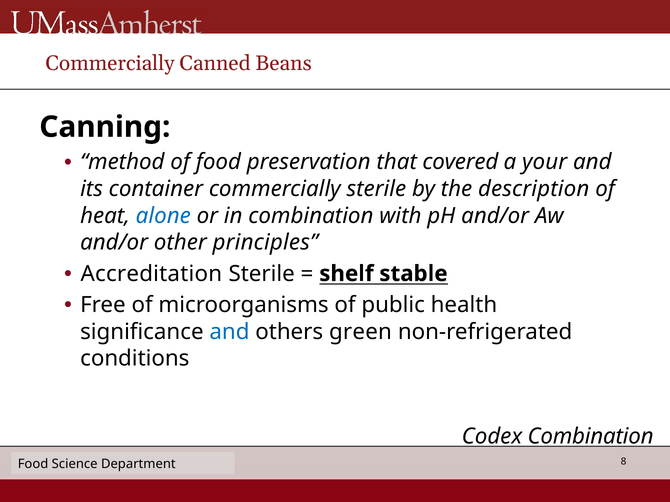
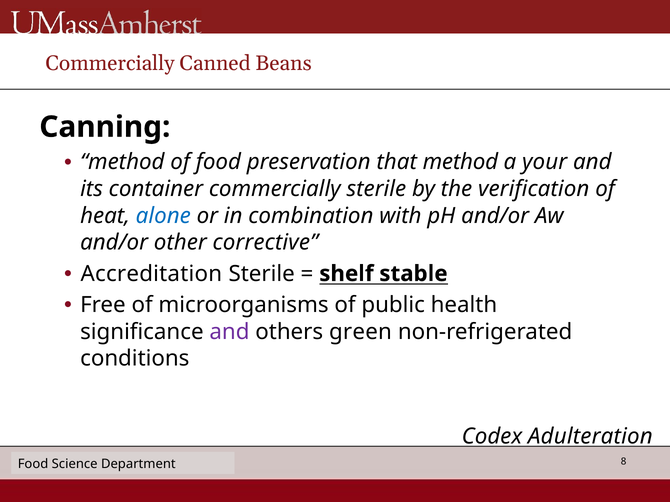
that covered: covered -> method (460, 162)
description: description -> verification (534, 189)
principles: principles -> corrective (265, 243)
and colour: blue -> purple (229, 332)
Codex Combination: Combination -> Adulteration (590, 437)
